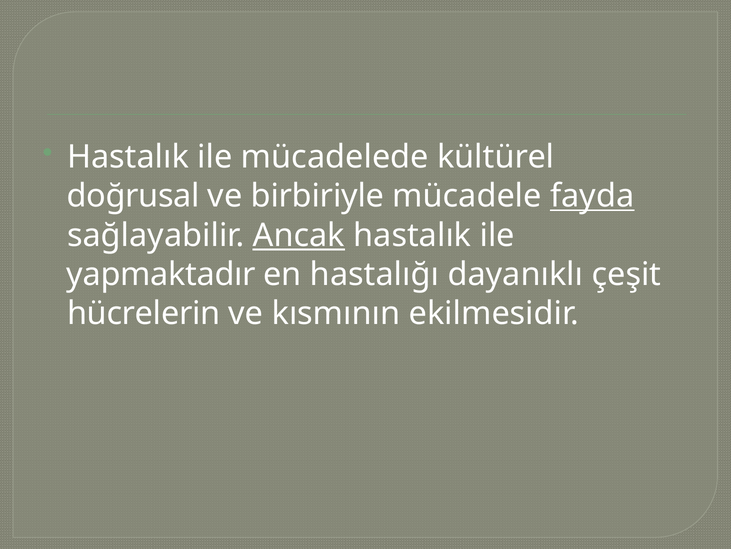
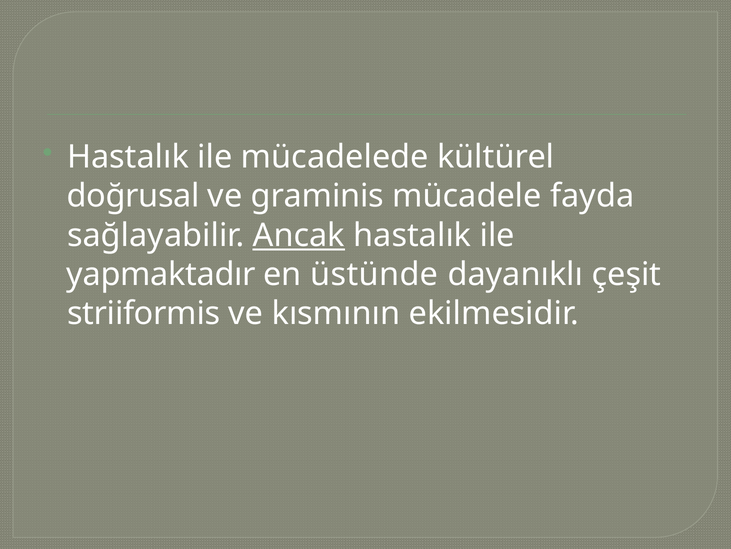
birbiriyle: birbiriyle -> graminis (317, 196)
fayda underline: present -> none (592, 196)
hastalığı: hastalığı -> üstünde (374, 274)
hücrelerin: hücrelerin -> striiformis (144, 313)
